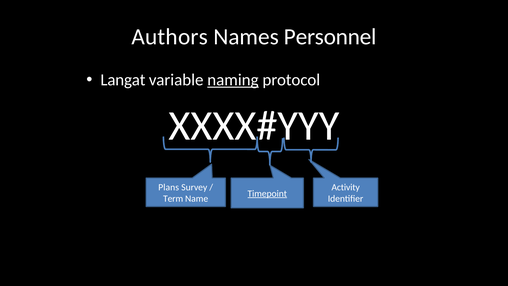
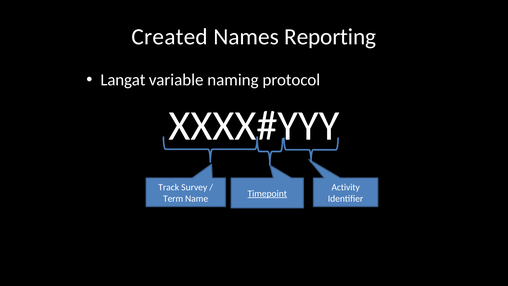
Authors: Authors -> Created (170, 37)
Personnel: Personnel -> Reporting (330, 37)
naming underline: present -> none (233, 80)
Plans: Plans -> Track (169, 187)
